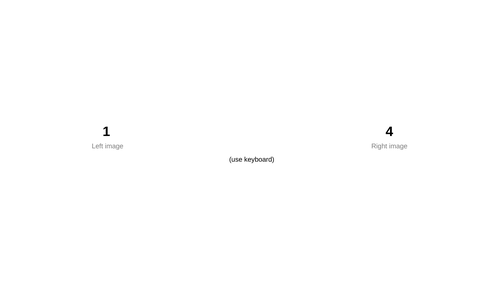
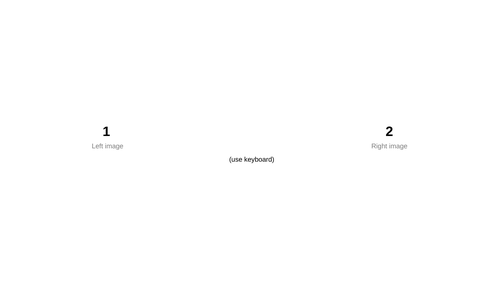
4: 4 -> 2 (389, 132)
